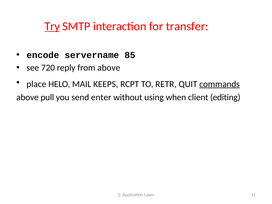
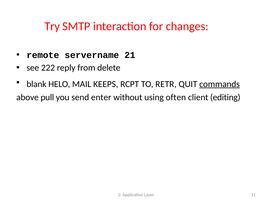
Try underline: present -> none (52, 26)
transfer: transfer -> changes (187, 26)
encode: encode -> remote (43, 55)
85: 85 -> 21 (130, 55)
720: 720 -> 222 (48, 68)
from above: above -> delete (109, 68)
place: place -> blank (36, 84)
when: when -> often (176, 97)
